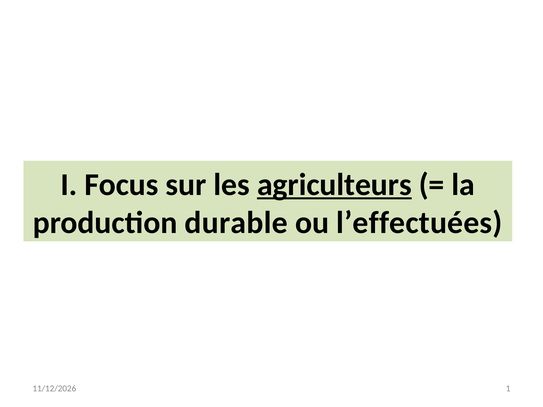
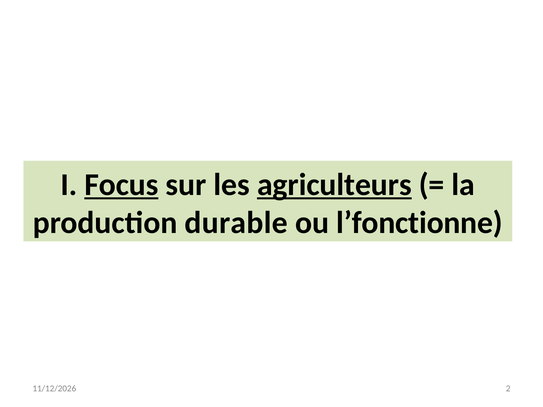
Focus underline: none -> present (121, 185)
l’effectuées: l’effectuées -> l’fonctionne (419, 223)
1: 1 -> 2 (508, 389)
